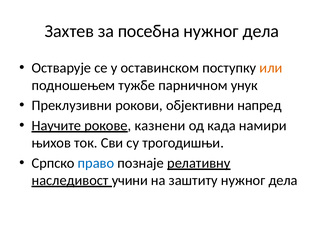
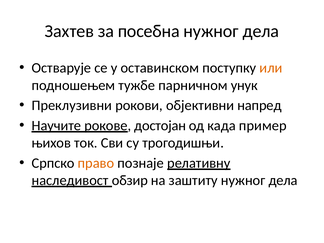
казнени: казнени -> достојан (160, 126)
намири: намири -> пример (263, 126)
право colour: blue -> orange (96, 163)
учини: учини -> обзир (130, 180)
